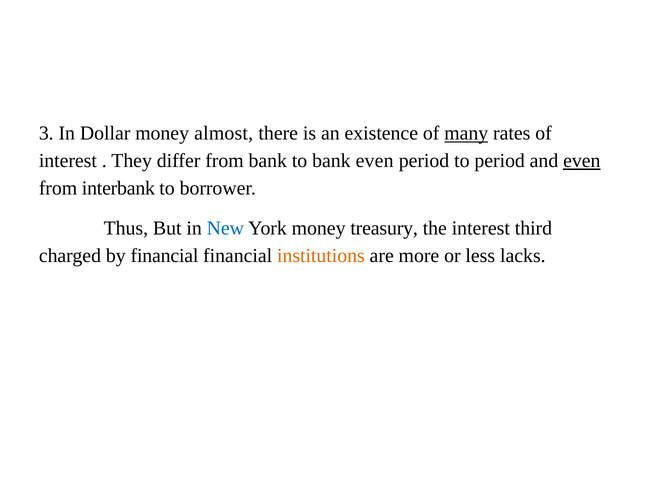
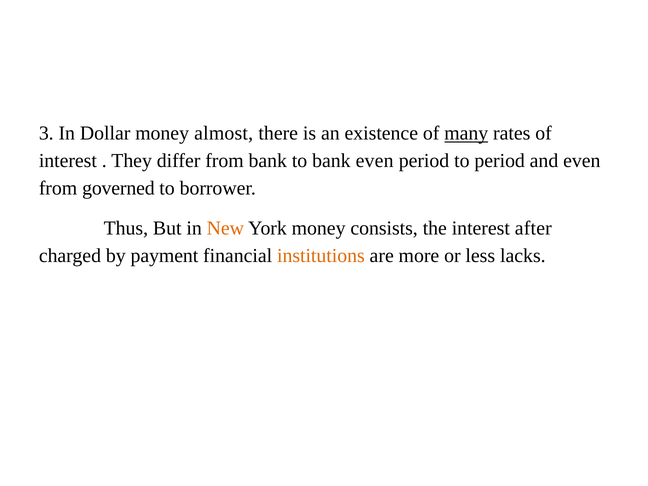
even underline: present -> none (582, 161)
interbank: interbank -> governed (118, 188)
New colour: blue -> orange (225, 228)
treasury: treasury -> consists (384, 228)
third: third -> after (533, 228)
by financial: financial -> payment (164, 256)
